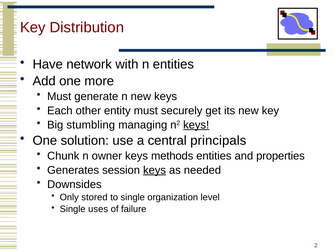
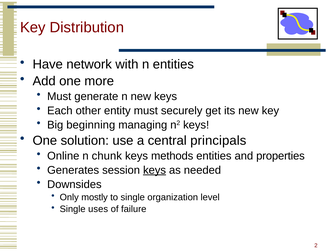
stumbling: stumbling -> beginning (91, 125)
keys underline: present -> none (196, 125)
Chunk: Chunk -> Online (63, 156)
owner: owner -> chunk (107, 156)
stored: stored -> mostly (95, 197)
